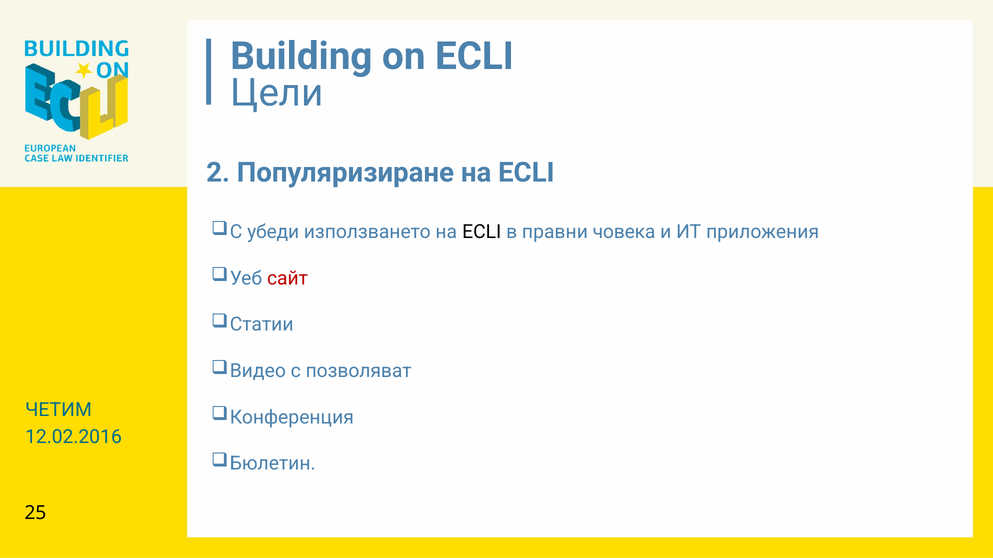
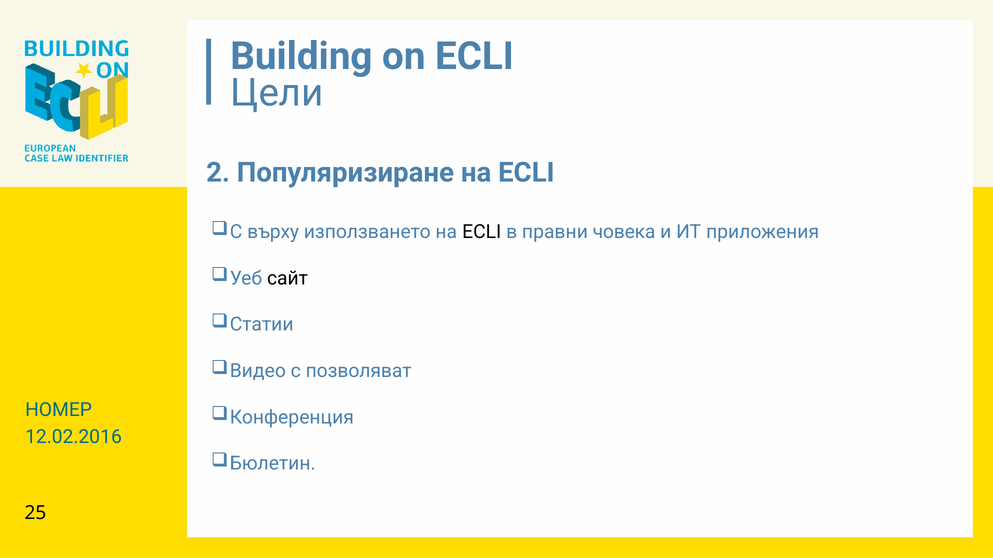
убеди: убеди -> върху (273, 232)
сайт colour: red -> black (288, 279)
ЧЕТИМ: ЧЕТИМ -> НОМЕР (59, 410)
